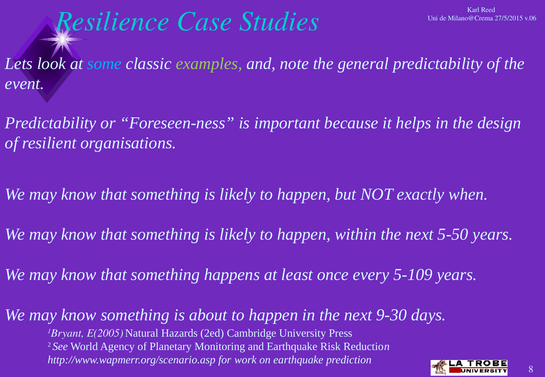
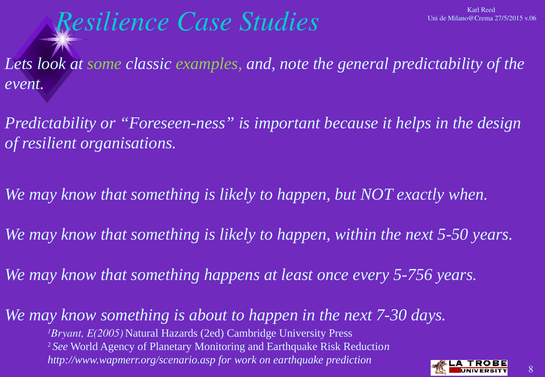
some colour: light blue -> light green (105, 64)
5-109: 5-109 -> 5-756 (413, 275)
9-30: 9-30 -> 7-30 (392, 315)
